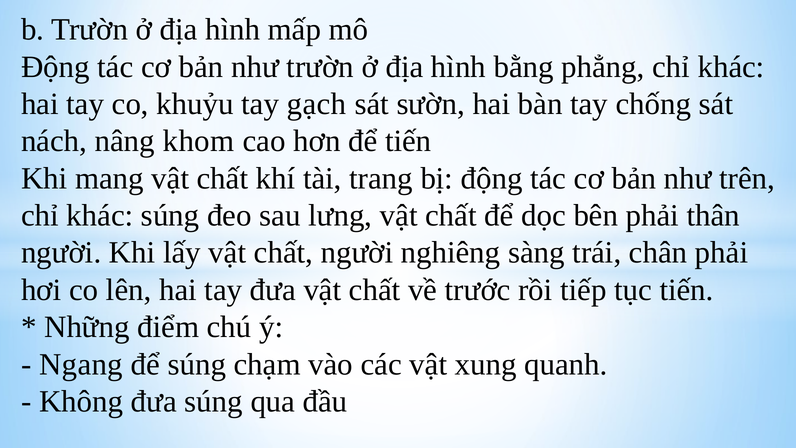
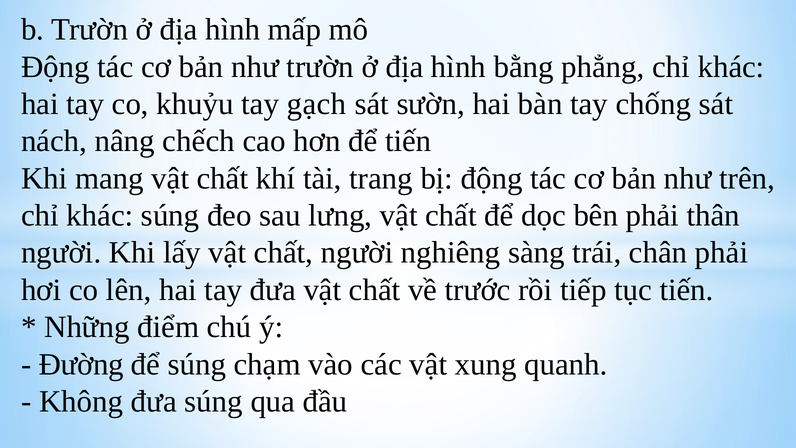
khom: khom -> chếch (199, 141)
Ngang: Ngang -> Đường (81, 364)
